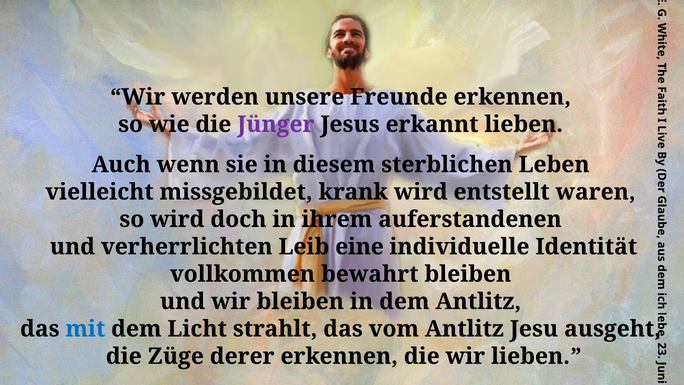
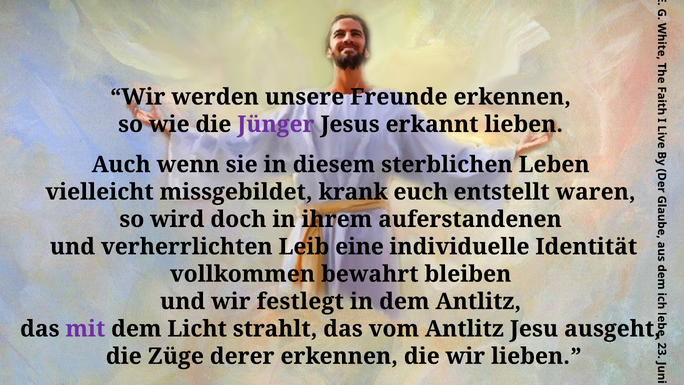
krank wird: wird -> euch (421, 192)
wir bleiben: bleiben -> festlegt (300, 301)
mit colour: blue -> purple (85, 329)
